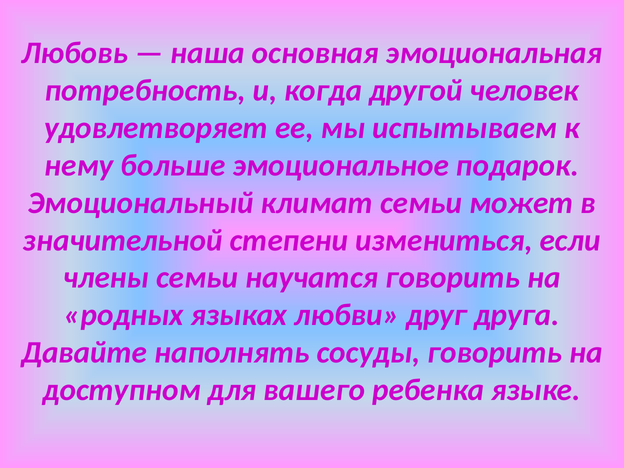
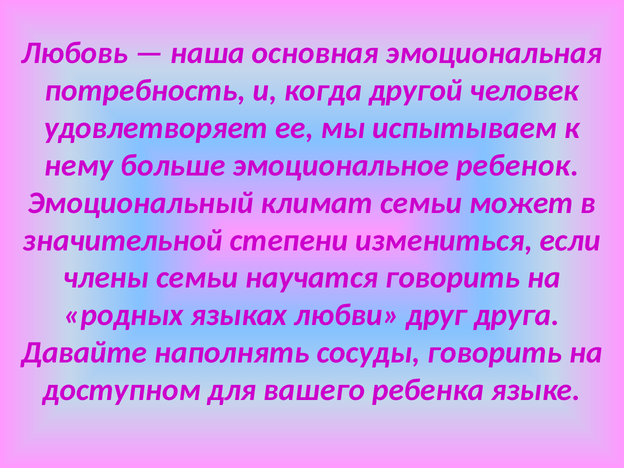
подарок: подарок -> ребенок (517, 165)
